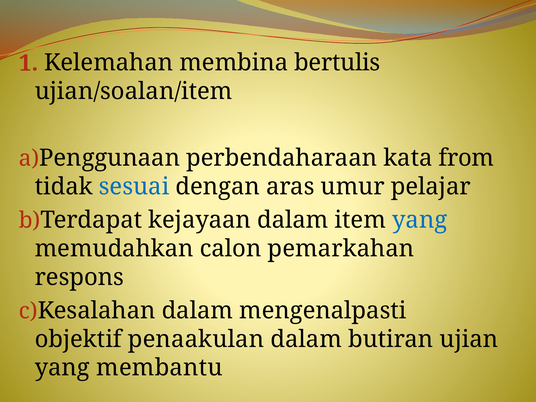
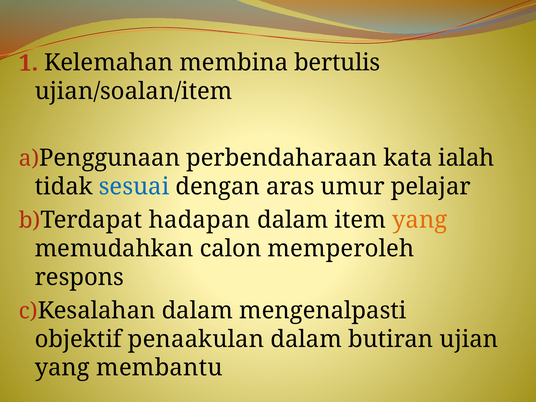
from: from -> ialah (466, 158)
kejayaan: kejayaan -> hadapan (199, 220)
yang colour: blue -> orange (420, 220)
pemarkahan: pemarkahan -> memperoleh (341, 249)
